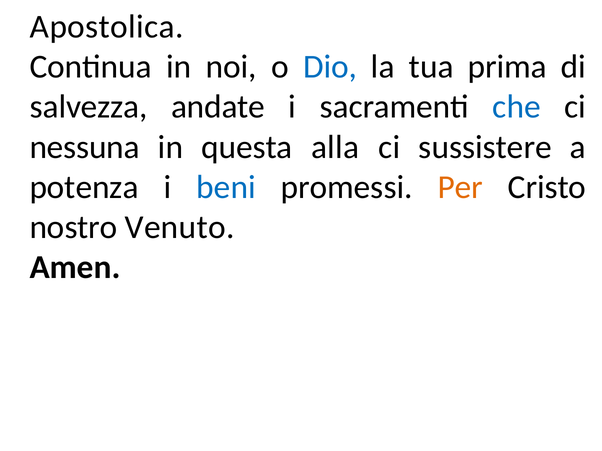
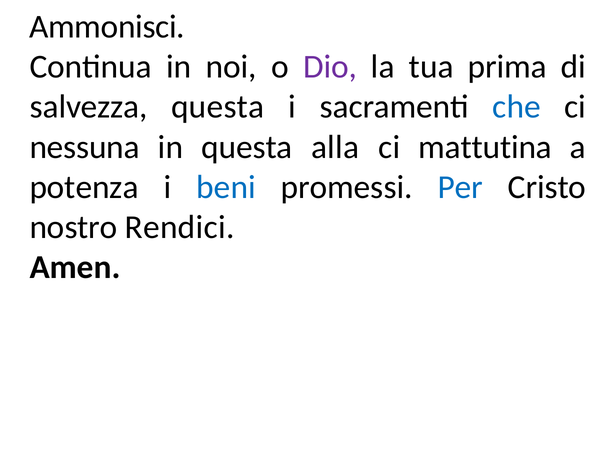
Apostolica: Apostolica -> Ammonisci (107, 27)
Dio colour: blue -> purple (330, 67)
salvezza andate: andate -> questa (218, 107)
sussistere: sussistere -> mattutina (485, 147)
Per colour: orange -> blue (460, 187)
Venuto: Venuto -> Rendici (180, 227)
